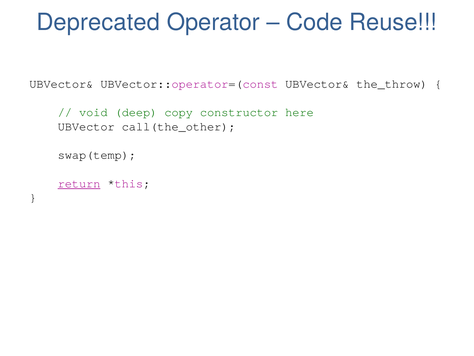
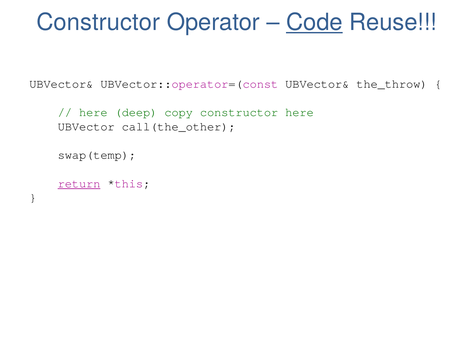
Deprecated: Deprecated -> Constructor (98, 22)
Code underline: none -> present (314, 22)
void: void -> here (93, 112)
